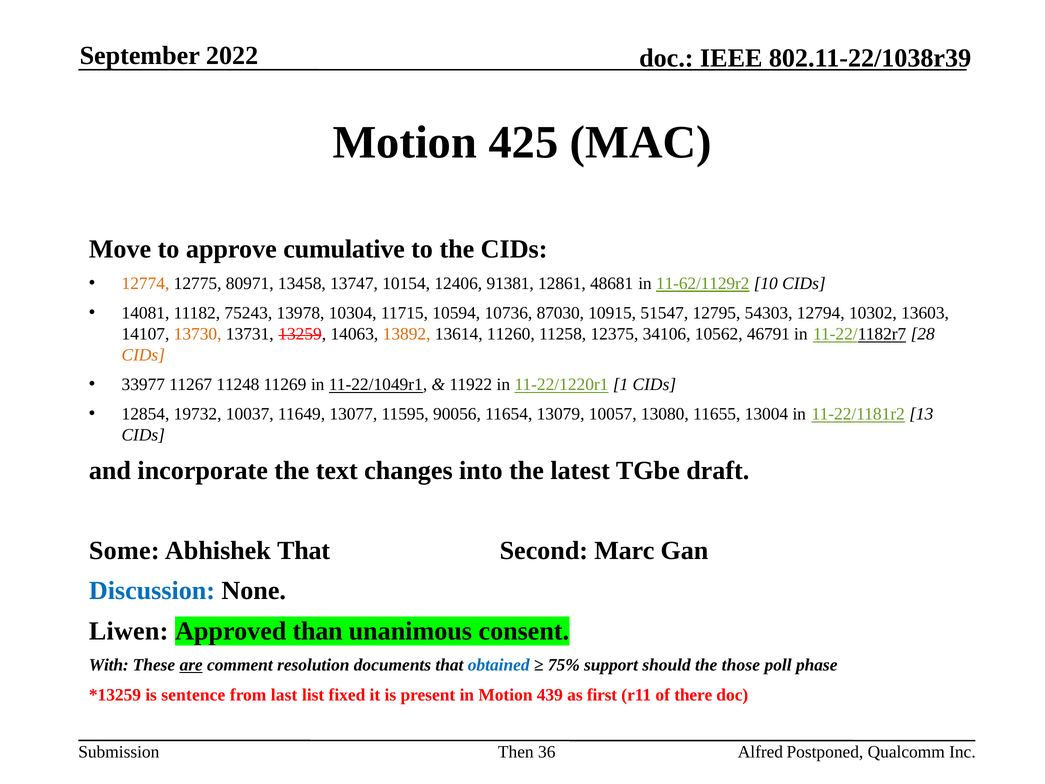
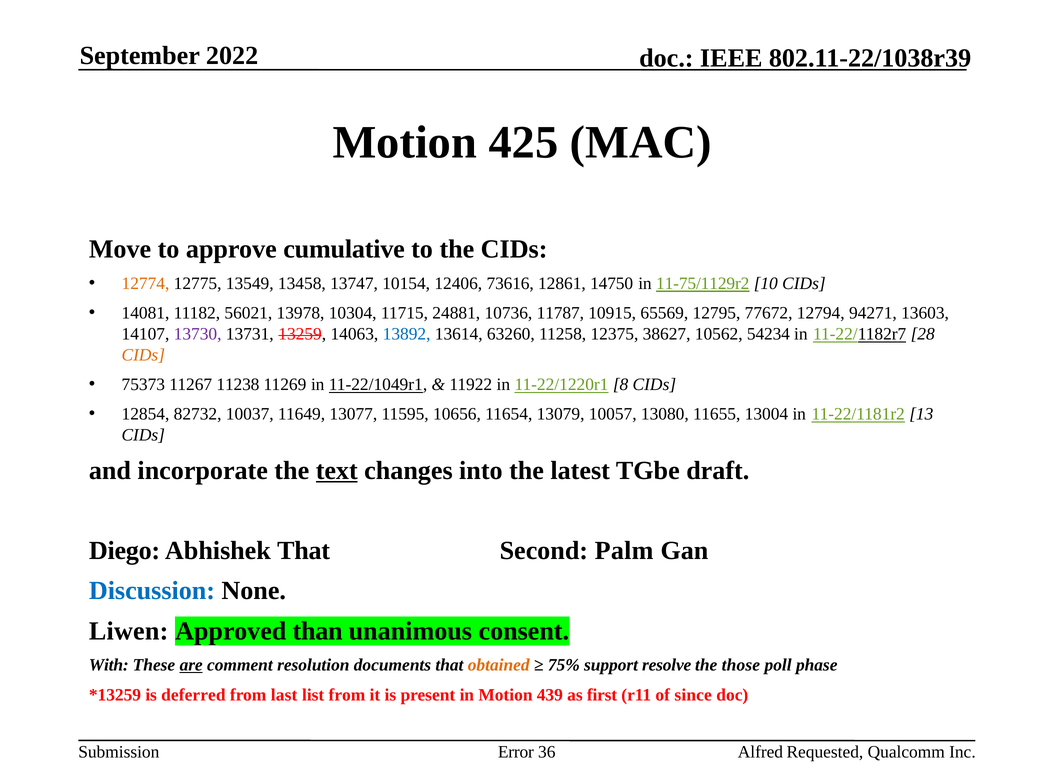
80971: 80971 -> 13549 (250, 283)
91381: 91381 -> 73616 (510, 283)
48681: 48681 -> 14750 (612, 283)
11-62/1129r2: 11-62/1129r2 -> 11-75/1129r2 (703, 283)
75243: 75243 -> 56021 (248, 313)
10594: 10594 -> 24881 (456, 313)
87030: 87030 -> 11787 (560, 313)
51547: 51547 -> 65569 (664, 313)
54303: 54303 -> 77672 (769, 313)
10302: 10302 -> 94271 (873, 313)
13730 colour: orange -> purple (198, 334)
13892 colour: orange -> blue (407, 334)
11260: 11260 -> 63260 (511, 334)
34106: 34106 -> 38627 (667, 334)
46791: 46791 -> 54234 (768, 334)
33977: 33977 -> 75373 (143, 384)
11248: 11248 -> 11238 (238, 384)
1: 1 -> 8 (621, 384)
19732: 19732 -> 82732 (198, 414)
90056: 90056 -> 10656 (457, 414)
text underline: none -> present (337, 470)
Some: Some -> Diego (125, 551)
Marc: Marc -> Palm (624, 551)
obtained colour: blue -> orange (499, 665)
should: should -> resolve (667, 665)
sentence: sentence -> deferred (193, 695)
list fixed: fixed -> from (347, 695)
there: there -> since (693, 695)
Then: Then -> Error (516, 752)
Postponed: Postponed -> Requested (825, 752)
